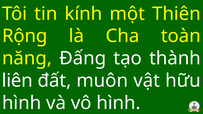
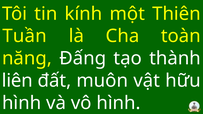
Rộng: Rộng -> Tuần (25, 36)
